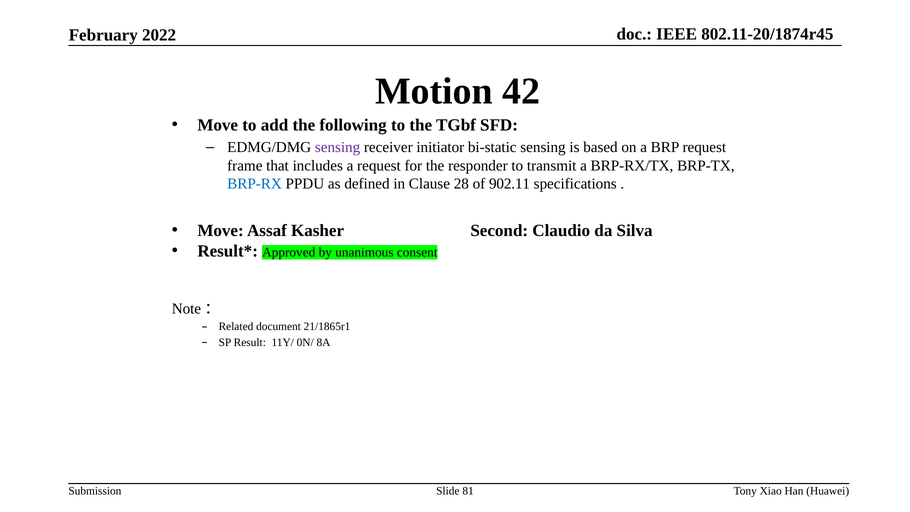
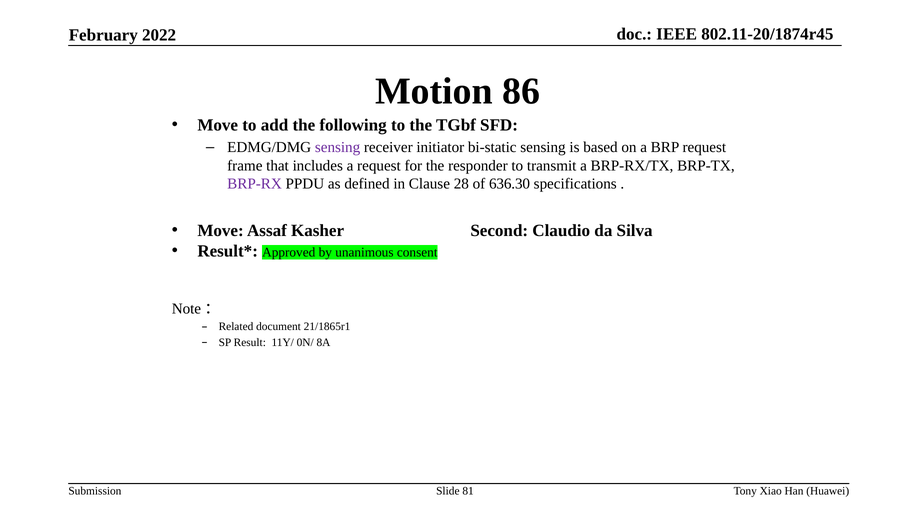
42: 42 -> 86 (521, 91)
BRP-RX colour: blue -> purple (255, 184)
902.11: 902.11 -> 636.30 (510, 184)
